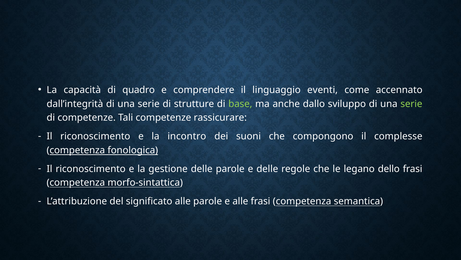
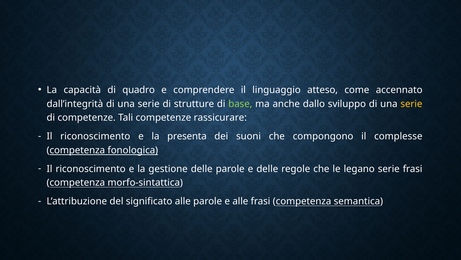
eventi: eventi -> atteso (323, 90)
serie colour: light green -> yellow (411, 104)
incontro: incontro -> presenta (187, 136)
legano dello: dello -> serie (389, 168)
